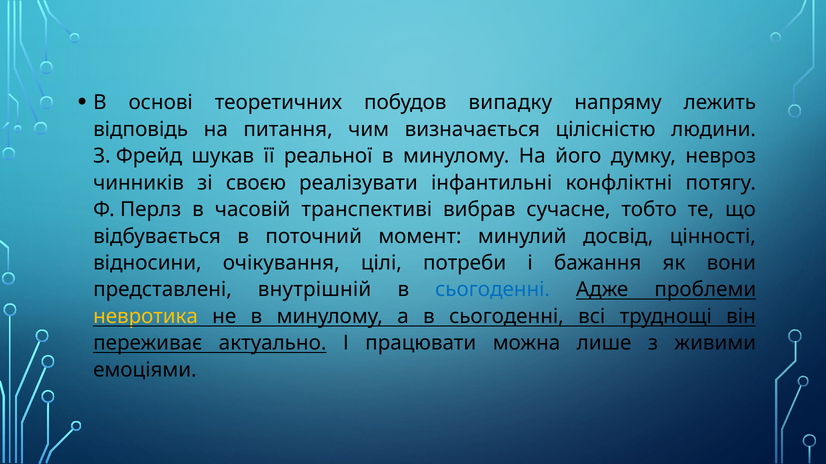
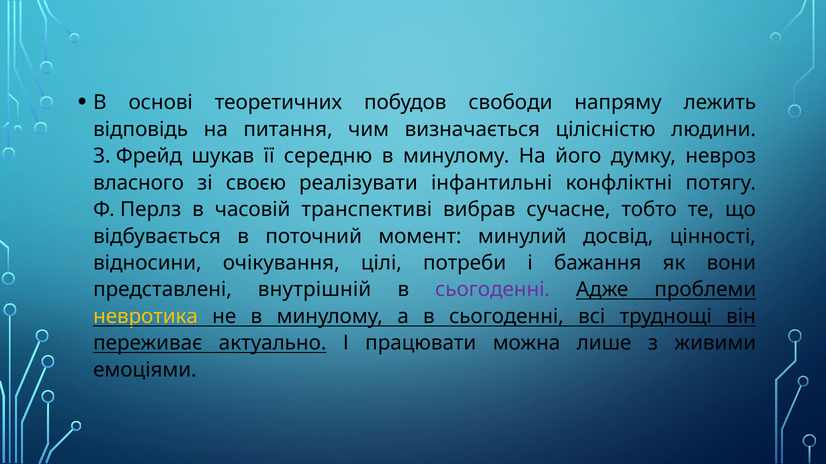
випадку: випадку -> свободи (510, 103)
реальної: реальної -> середню (328, 156)
чинників: чинників -> власного (139, 183)
сьогоденні colour: blue -> purple (493, 290)
